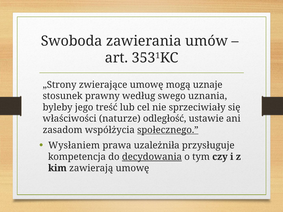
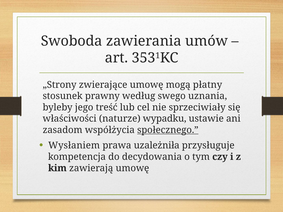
uznaje: uznaje -> płatny (208, 85)
odległość: odległość -> wypadku (165, 119)
decydowania underline: present -> none (152, 157)
